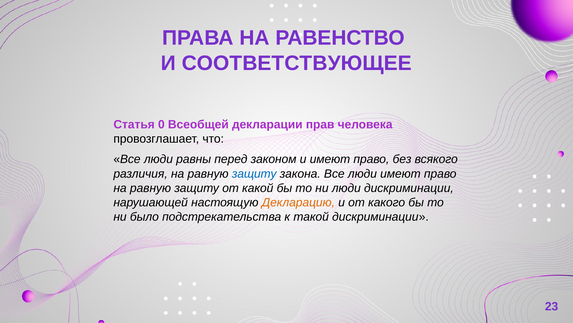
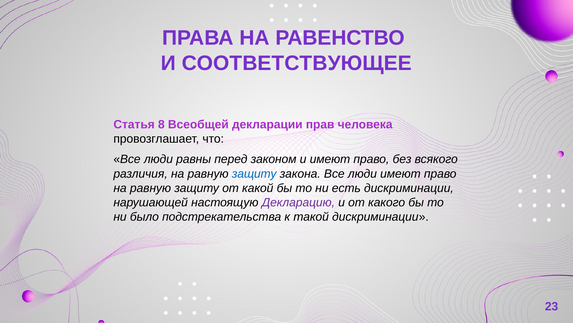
0: 0 -> 8 (161, 124)
ни люди: люди -> есть (346, 188)
Декларацию colour: orange -> purple (298, 202)
